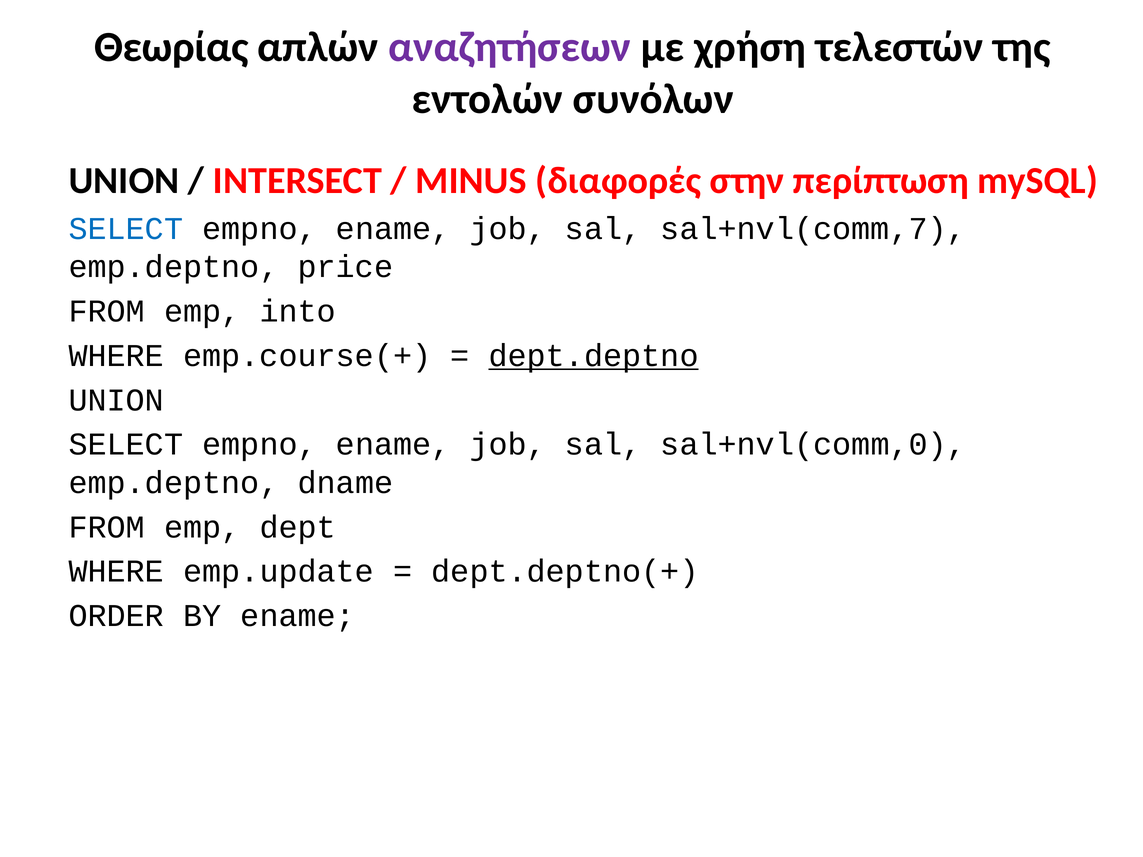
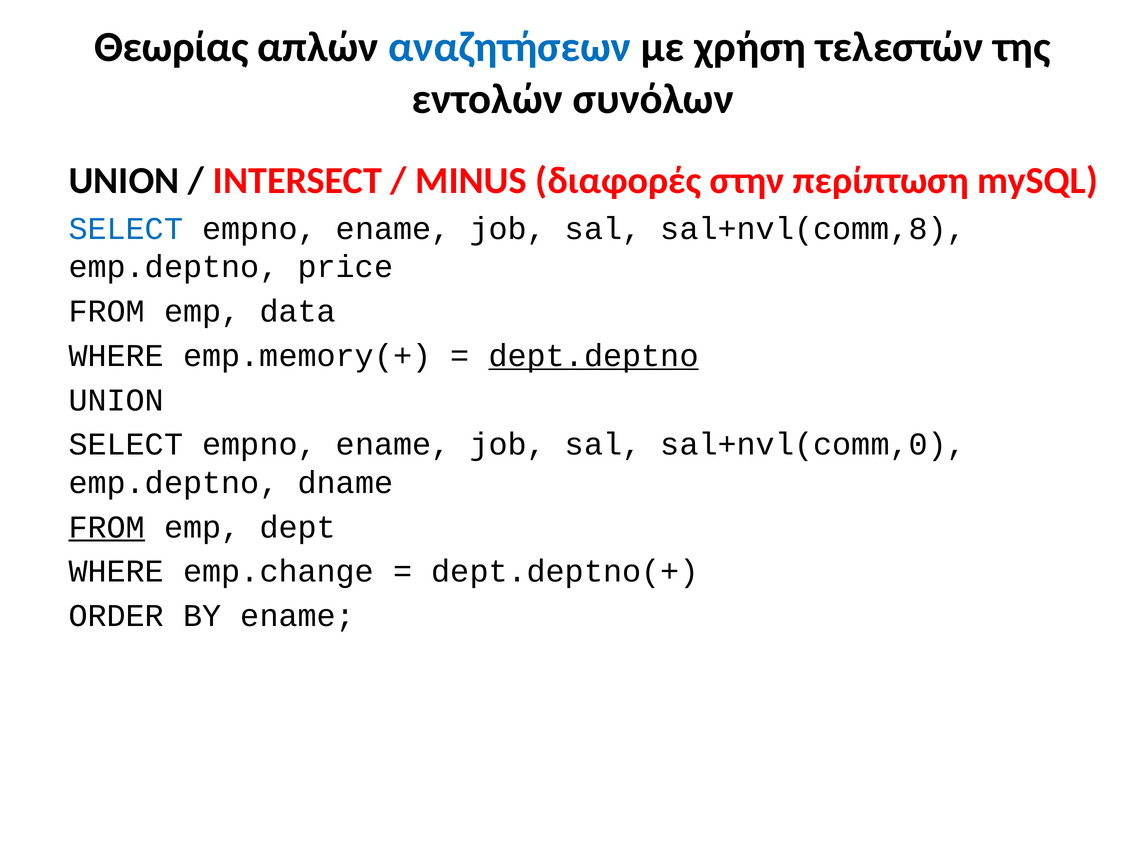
αναζητήσεων colour: purple -> blue (510, 47)
sal+nvl(comm,7: sal+nvl(comm,7 -> sal+nvl(comm,8 (813, 229)
into: into -> data (298, 311)
emp.course(+: emp.course(+ -> emp.memory(+ (307, 356)
FROM underline: none -> present (107, 527)
emp.update: emp.update -> emp.change (279, 572)
